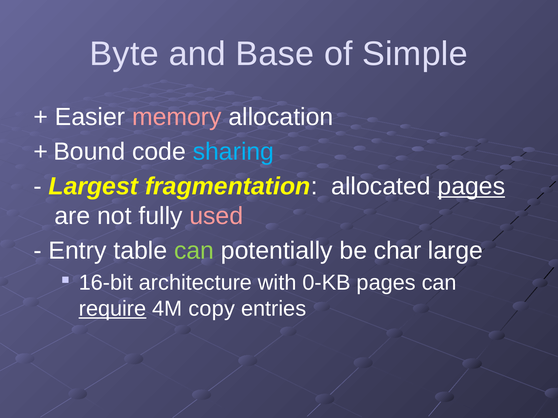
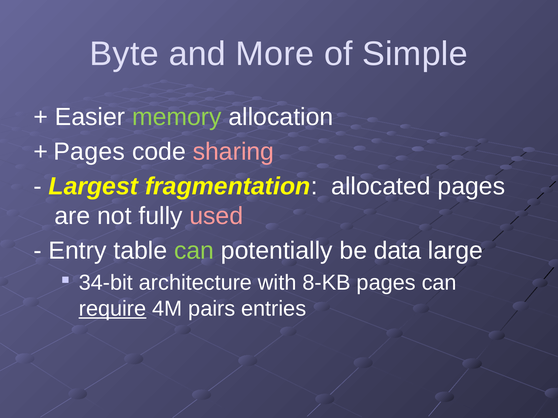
Base: Base -> More (275, 54)
memory colour: pink -> light green (177, 117)
Bound: Bound -> Pages (89, 152)
sharing colour: light blue -> pink (233, 152)
pages underline: present -> none (471, 187)
char: char -> data (398, 251)
16-bit: 16-bit -> 34-bit (106, 283)
0-KB: 0-KB -> 8-KB (327, 283)
copy: copy -> pairs (212, 309)
